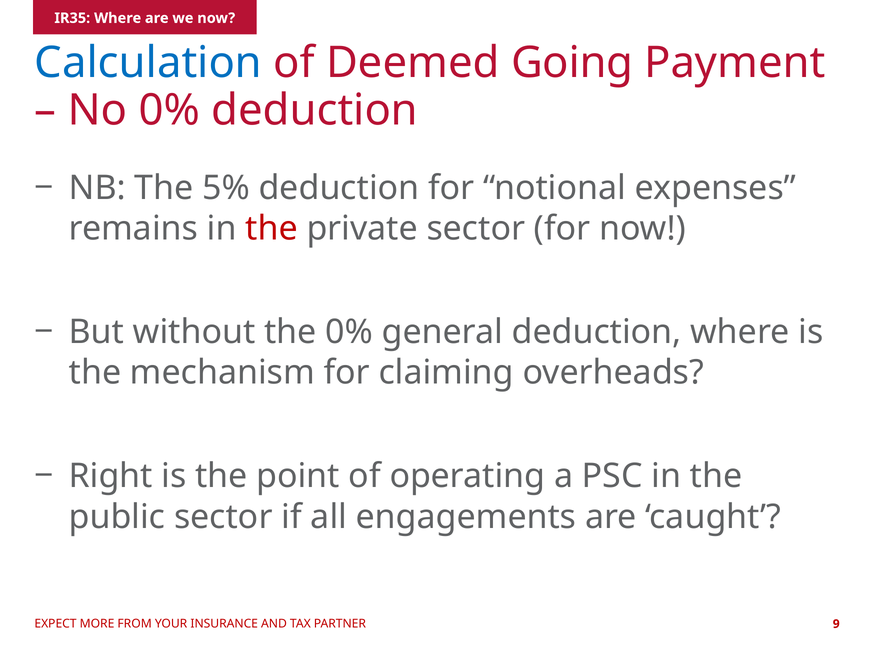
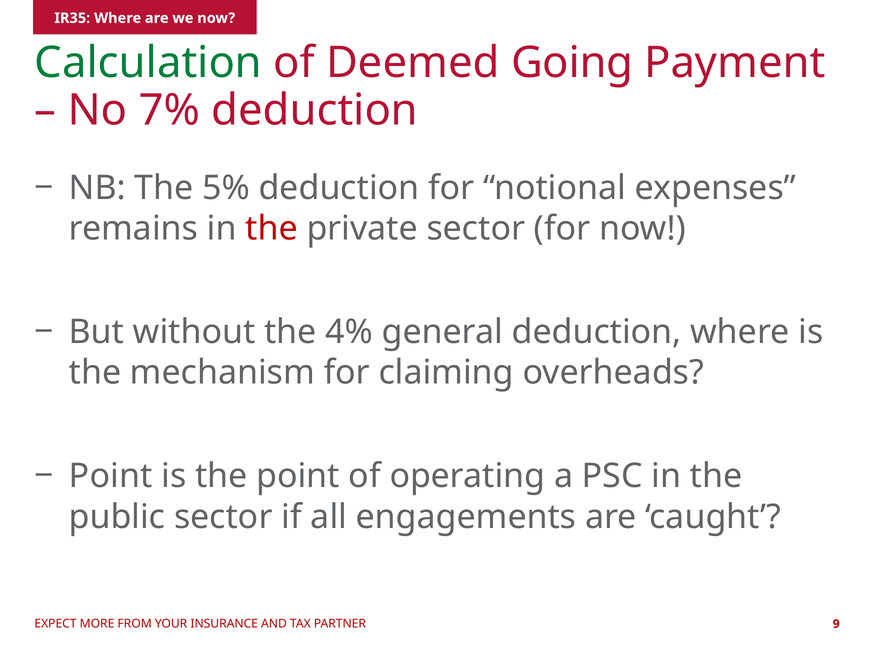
Calculation colour: blue -> green (148, 63)
No 0%: 0% -> 7% (169, 110)
the 0%: 0% -> 4% (349, 332)
Right: Right -> Point (111, 477)
